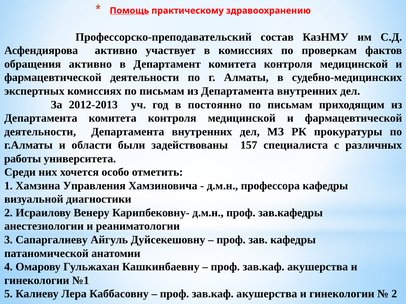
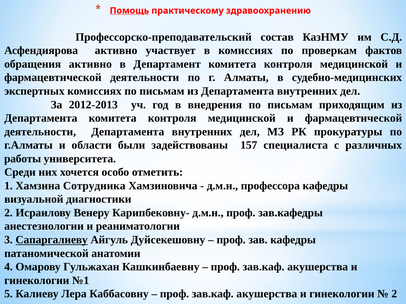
постоянно: постоянно -> внедрения (215, 105)
Управления: Управления -> Сотрудника (94, 186)
Сапаргалиеву underline: none -> present (52, 240)
